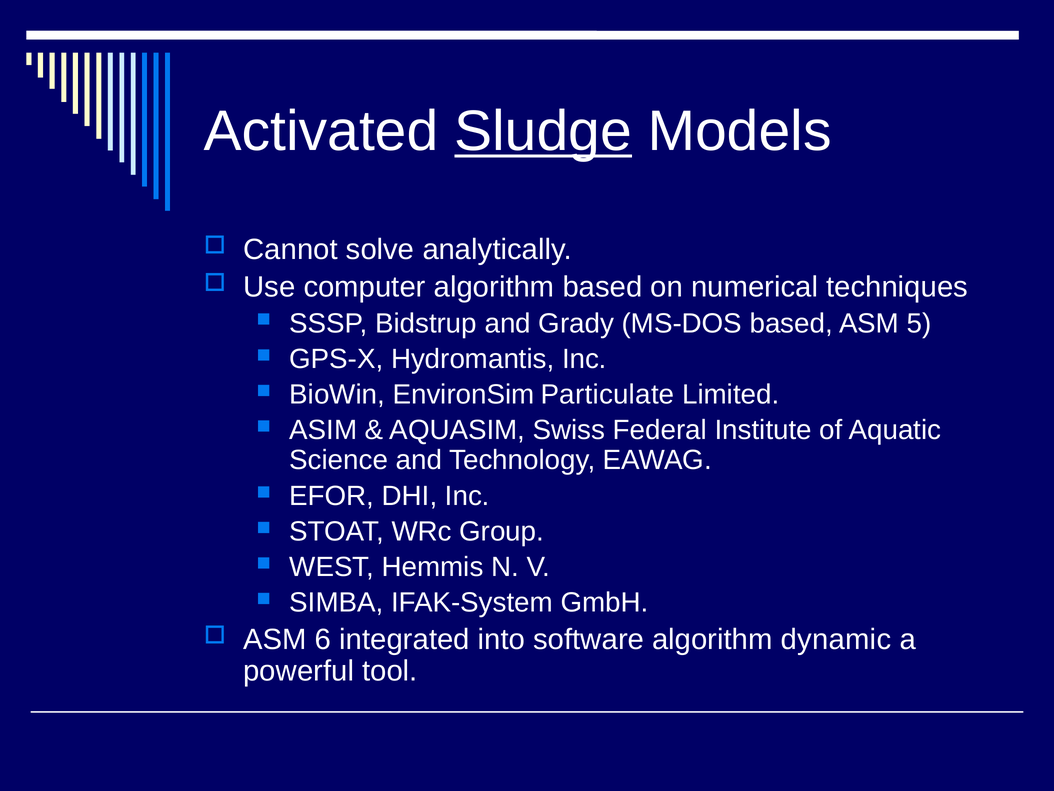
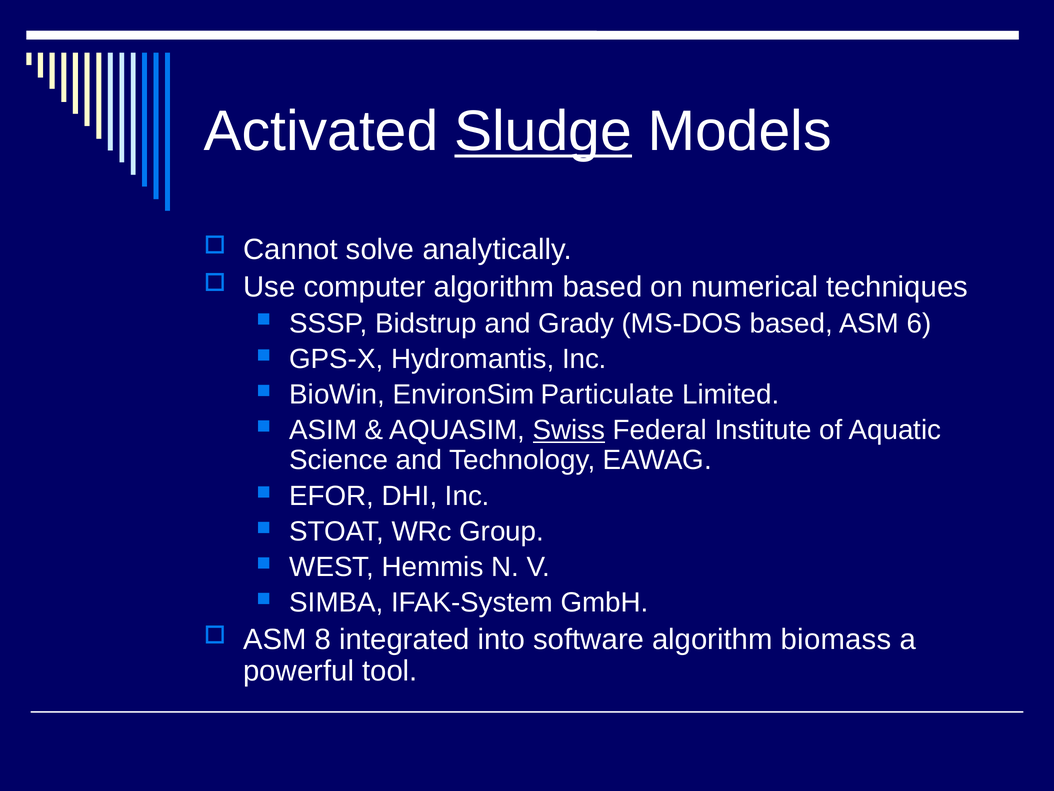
5: 5 -> 6 (919, 323)
Swiss underline: none -> present (569, 430)
6: 6 -> 8 (323, 639)
dynamic: dynamic -> biomass (836, 639)
